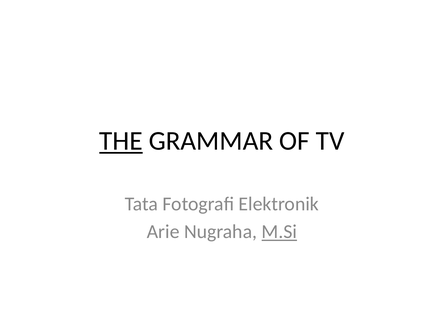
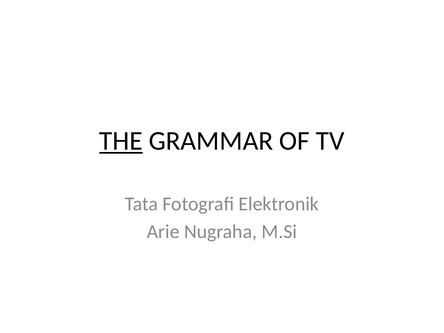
M.Si underline: present -> none (279, 232)
